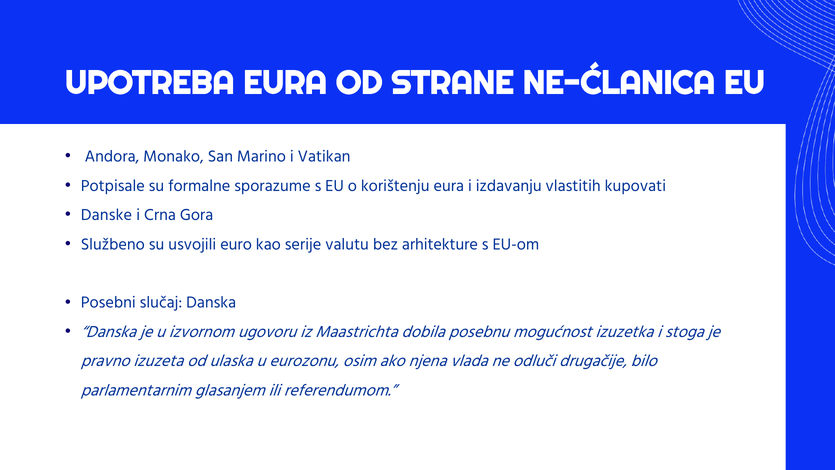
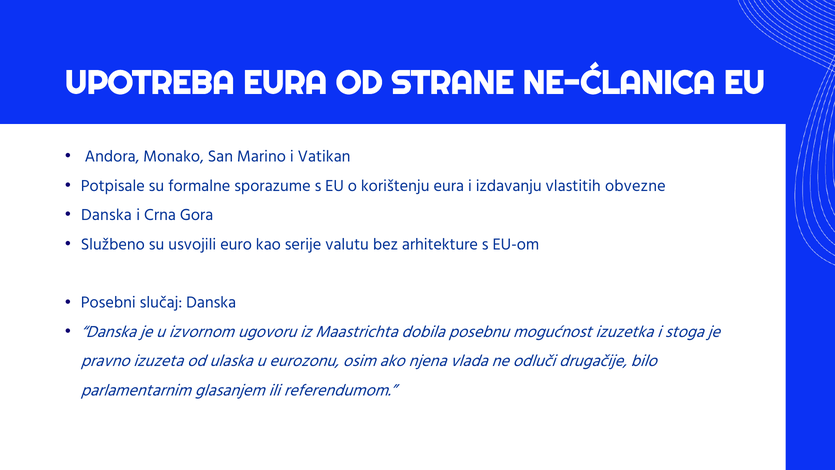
kupovati: kupovati -> obvezne (635, 186)
Danske: Danske -> Danska (106, 215)
